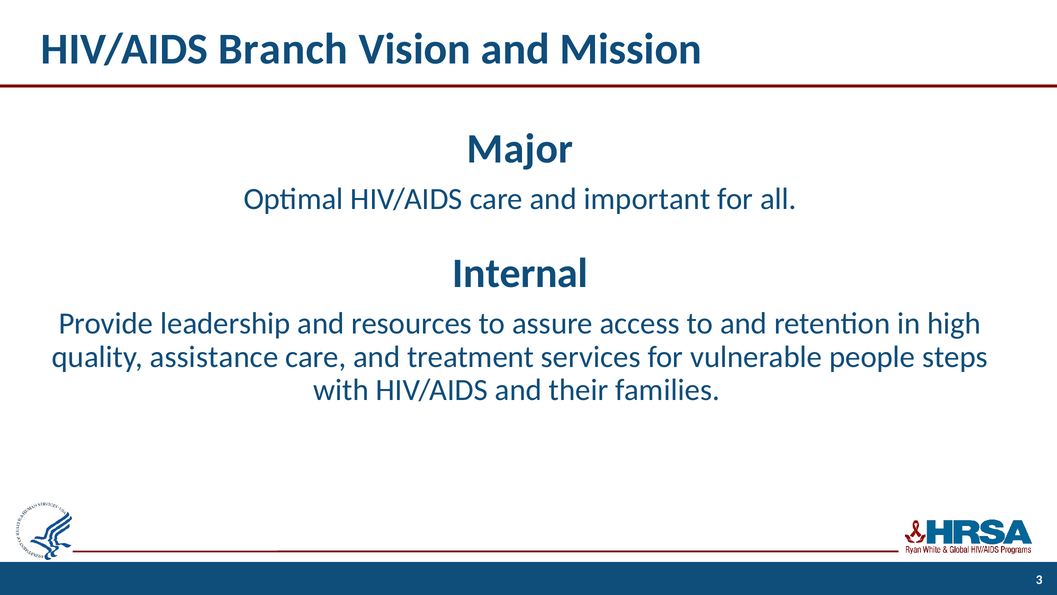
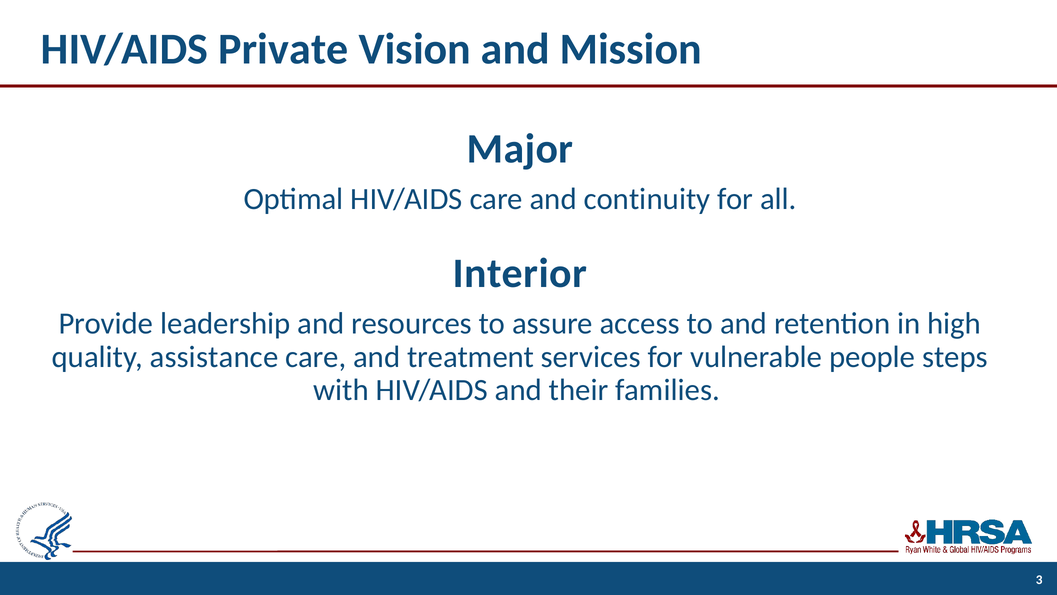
Branch: Branch -> Private (283, 49)
important: important -> continuity (647, 199)
Internal: Internal -> Interior (520, 273)
